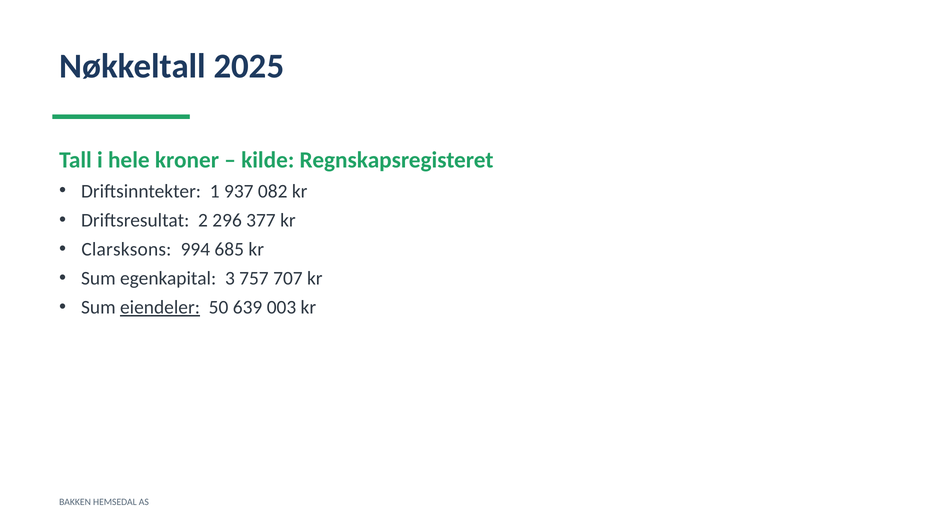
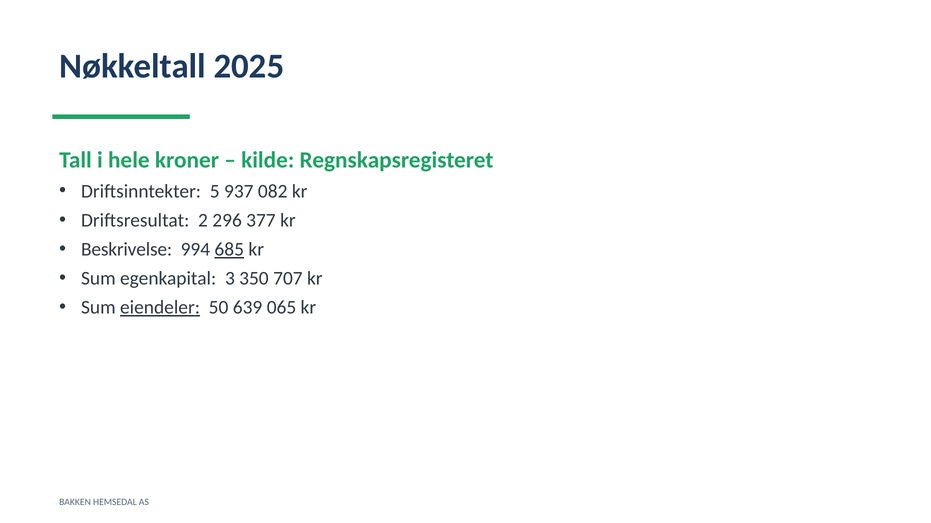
1: 1 -> 5 (215, 191)
Clarsksons: Clarsksons -> Beskrivelse (127, 250)
685 underline: none -> present (229, 250)
757: 757 -> 350 (254, 279)
003: 003 -> 065 (281, 308)
